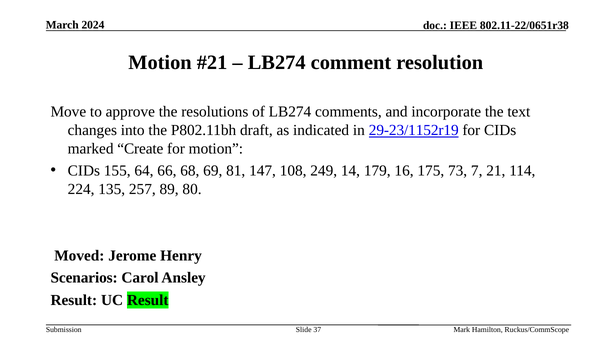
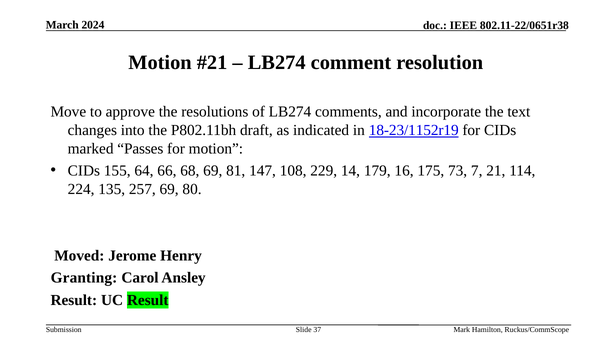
29-23/1152r19: 29-23/1152r19 -> 18-23/1152r19 (414, 130)
Create: Create -> Passes (140, 149)
249: 249 -> 229 (324, 171)
257 89: 89 -> 69 (169, 189)
Scenarios: Scenarios -> Granting (84, 278)
